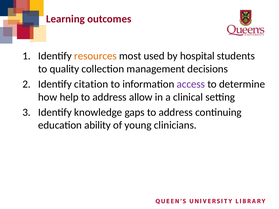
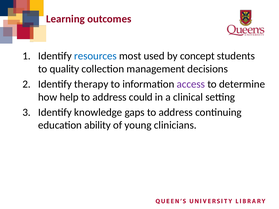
resources colour: orange -> blue (95, 56)
hospital: hospital -> concept (197, 56)
citation: citation -> therapy (91, 84)
allow: allow -> could (141, 97)
